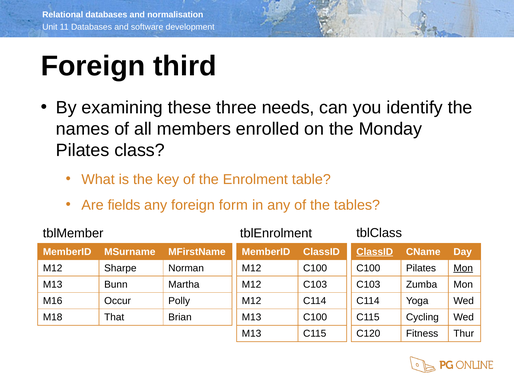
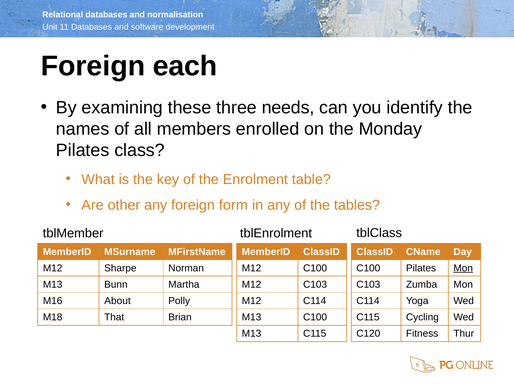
third: third -> each (185, 66)
fields: fields -> other (124, 205)
ClassID underline: present -> none (375, 252)
Occur: Occur -> About (118, 301)
